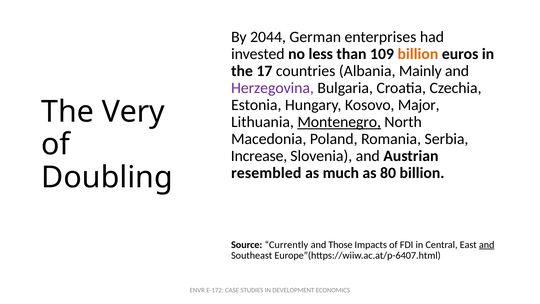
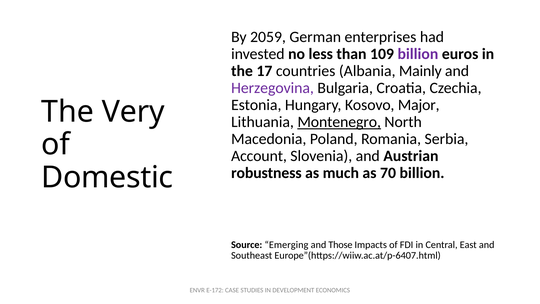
2044: 2044 -> 2059 (268, 37)
billion colour: orange -> purple (418, 54)
Increase: Increase -> Account (259, 156)
resembled: resembled -> robustness (266, 173)
80: 80 -> 70 (388, 173)
Doubling: Doubling -> Domestic (107, 177)
Currently: Currently -> Emerging (286, 244)
and underline: present -> none (487, 244)
